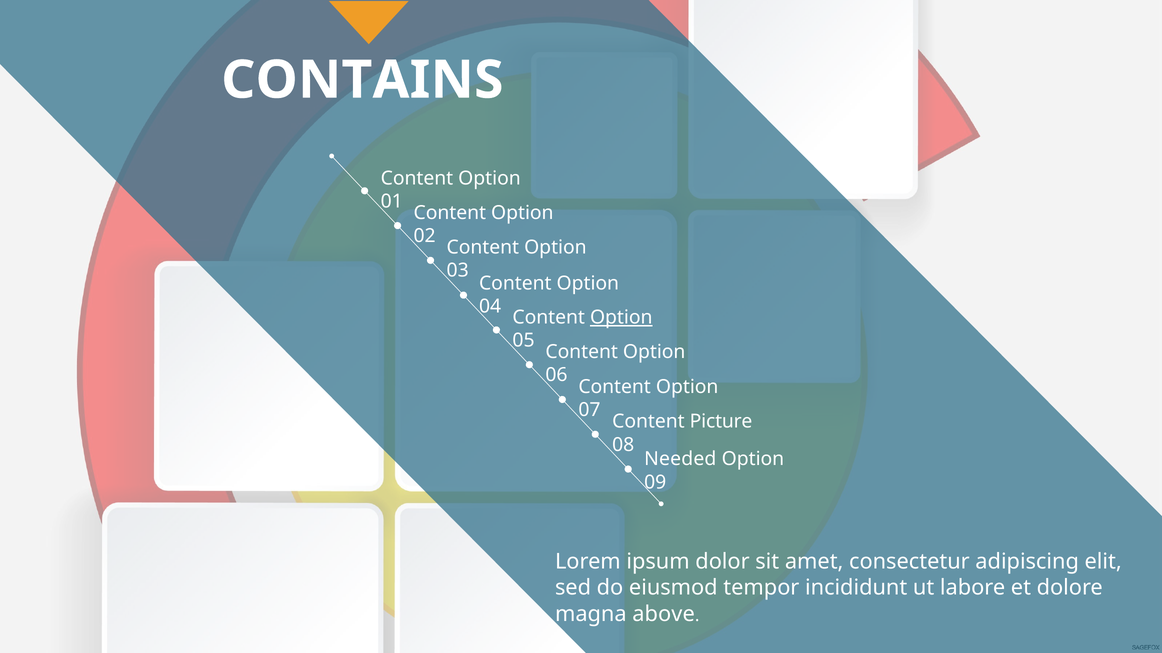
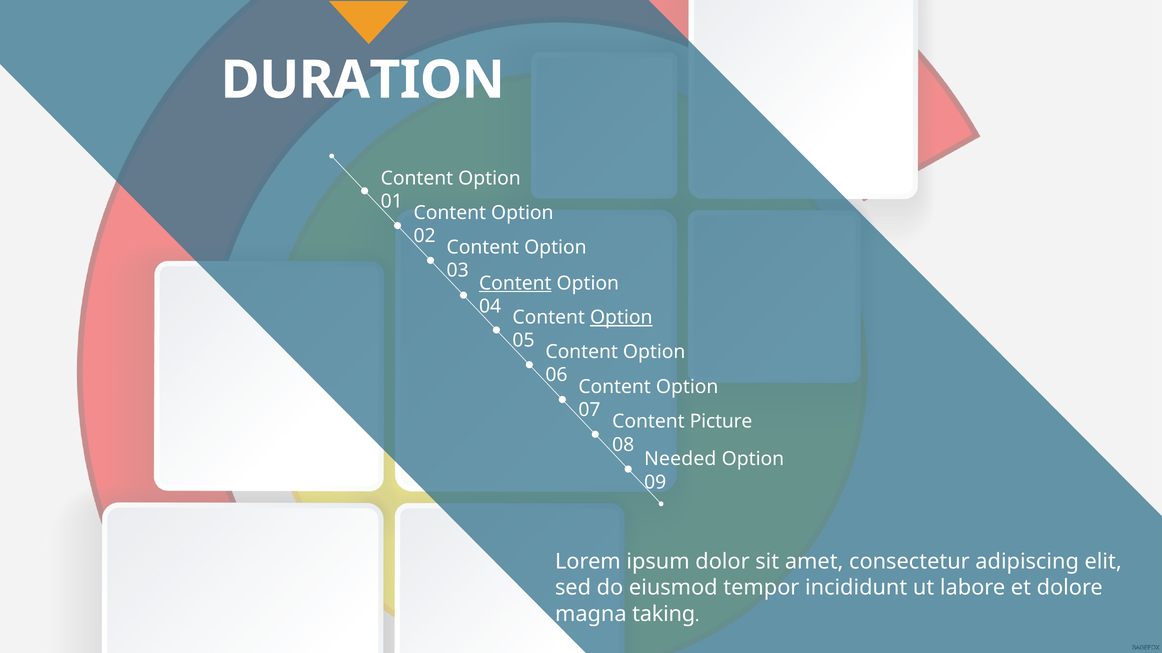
CONTAINS: CONTAINS -> DURATION (363, 80)
Content underline: none -> present (515, 284)
above: above -> taking (664, 614)
